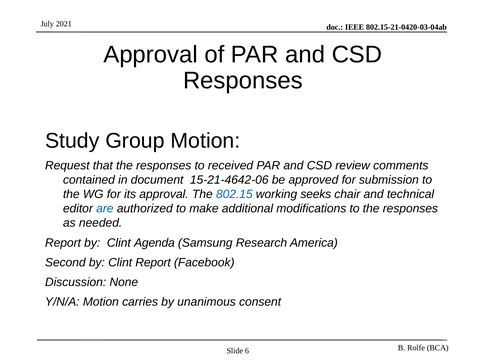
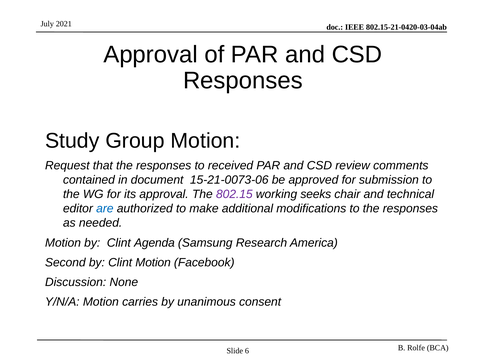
15-21-4642-06: 15-21-4642-06 -> 15-21-0073-06 (229, 179)
802.15 colour: blue -> purple (234, 194)
Report: Report -> Motion (63, 242)
Clint Report: Report -> Motion (153, 262)
